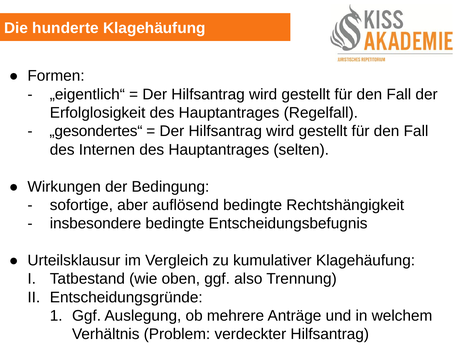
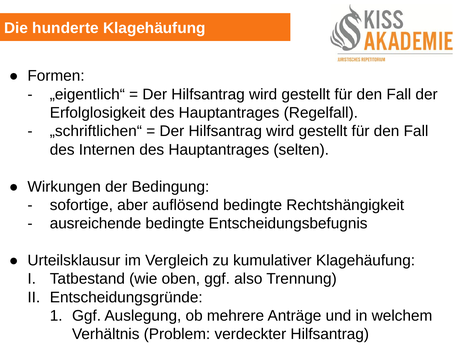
„gesondertes“: „gesondertes“ -> „schriftlichen“ (96, 131)
insbesondere: insbesondere -> ausreichende (96, 223)
